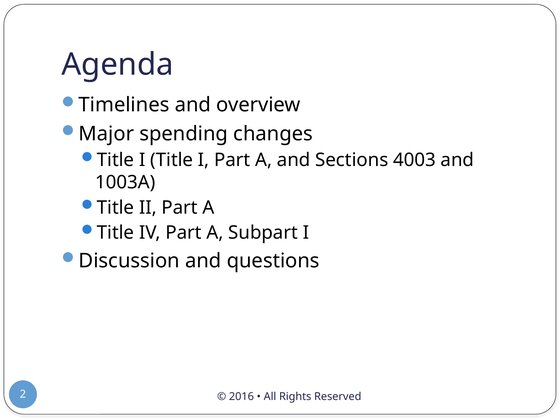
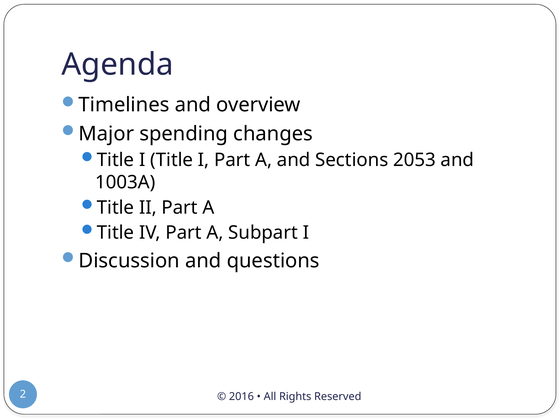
4003: 4003 -> 2053 (415, 160)
